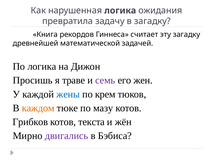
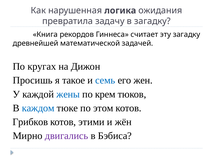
По логика: логика -> кругах (42, 66)
траве: траве -> такое (74, 80)
семь colour: purple -> blue (105, 80)
каждом colour: orange -> blue (38, 108)
мазу: мазу -> этом (103, 108)
текста: текста -> этими (91, 122)
